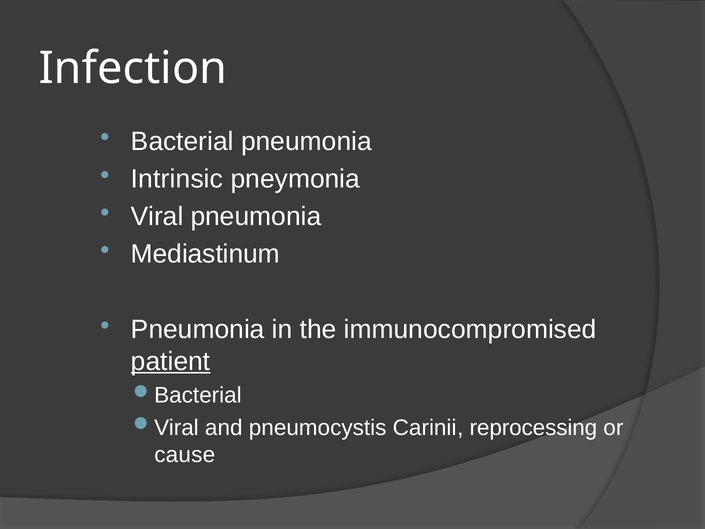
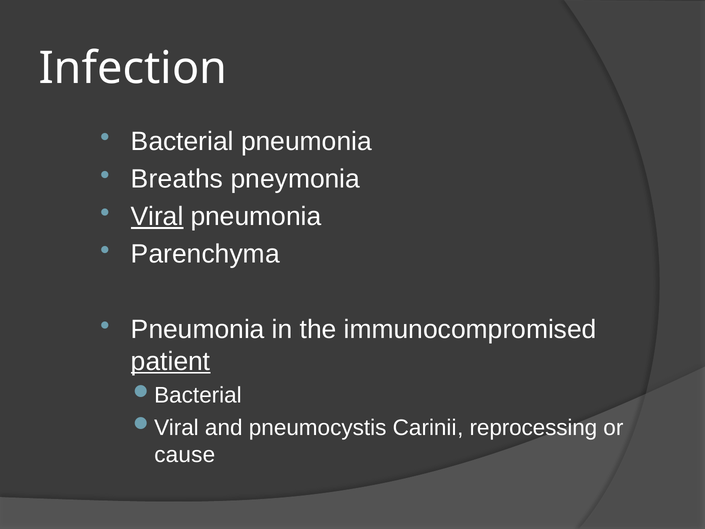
Intrinsic: Intrinsic -> Breaths (177, 179)
Viral underline: none -> present (157, 216)
Mediastinum: Mediastinum -> Parenchyma (205, 254)
